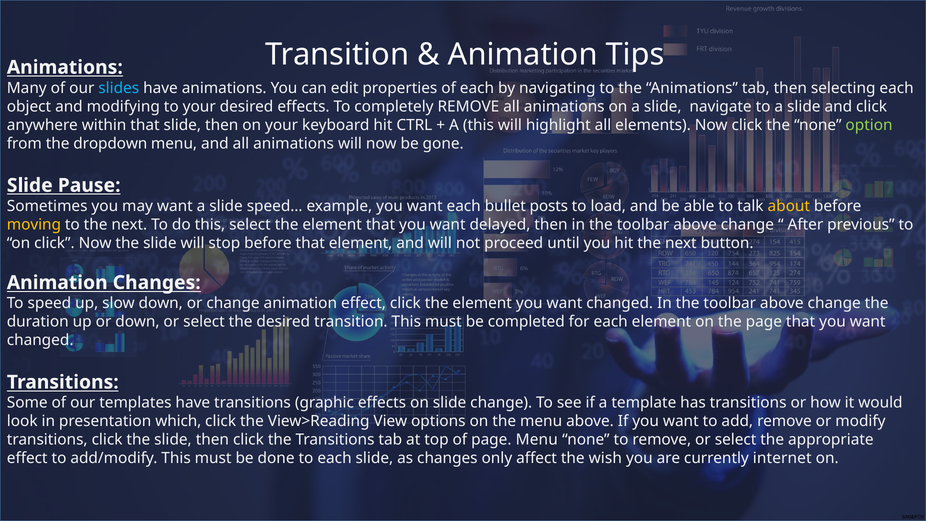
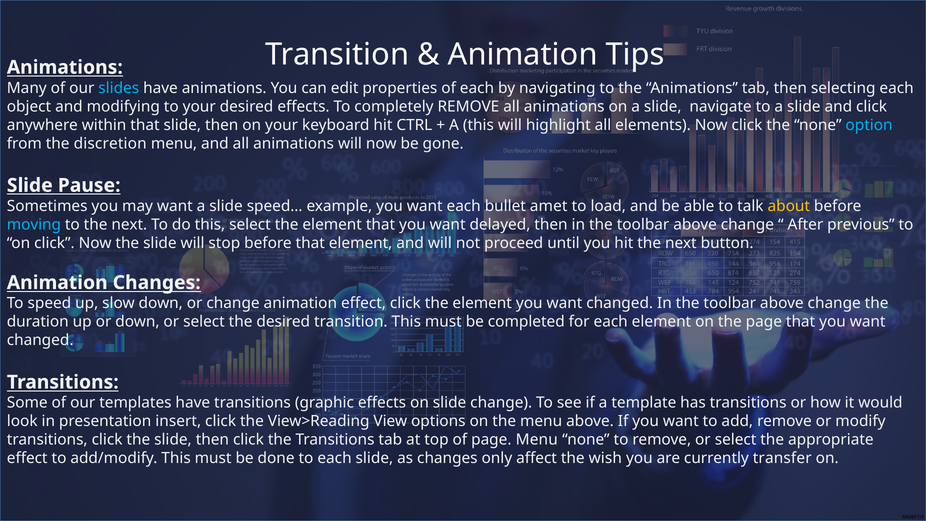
option colour: light green -> light blue (869, 125)
dropdown: dropdown -> discretion (110, 143)
posts: posts -> amet (549, 206)
moving colour: yellow -> light blue (34, 224)
which: which -> insert (178, 421)
internet: internet -> transfer (782, 458)
